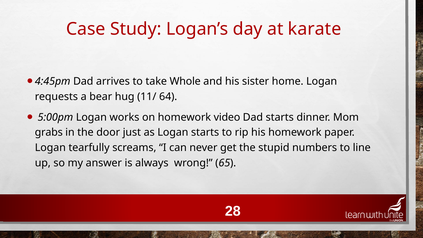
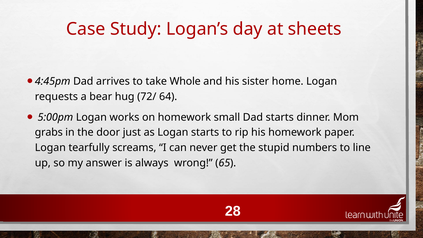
karate: karate -> sheets (315, 29)
11/: 11/ -> 72/ (147, 97)
video: video -> small (227, 117)
